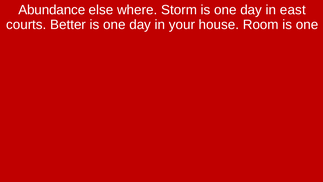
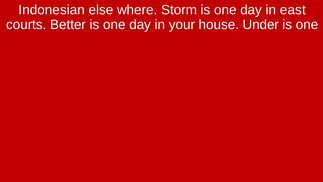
Abundance: Abundance -> Indonesian (52, 10)
Room: Room -> Under (261, 25)
